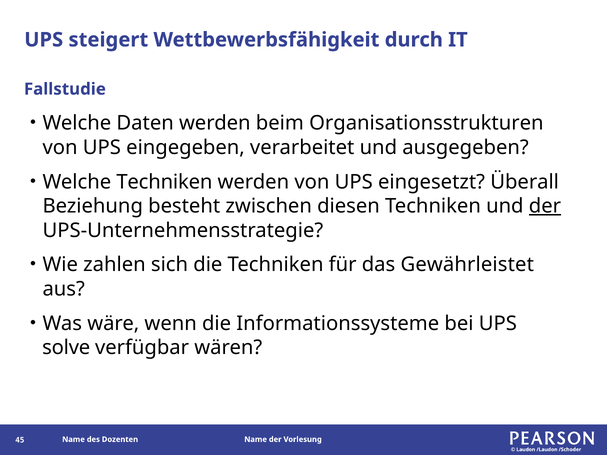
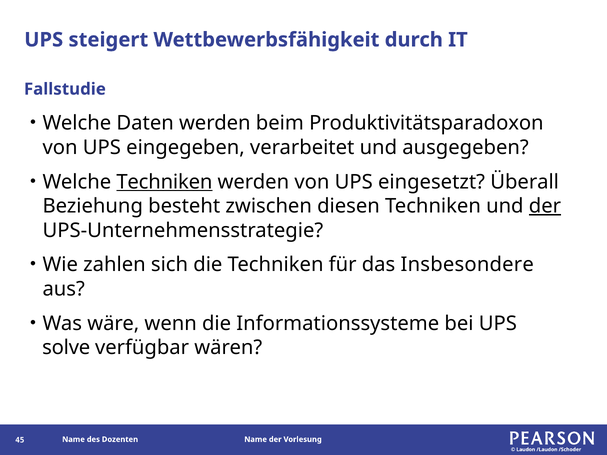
Organisationsstrukturen: Organisationsstrukturen -> Produktivitätsparadoxon (426, 123)
Techniken underline: none -> present (164, 182)
Gewährleistet: Gewährleistet -> Insbesondere (467, 265)
